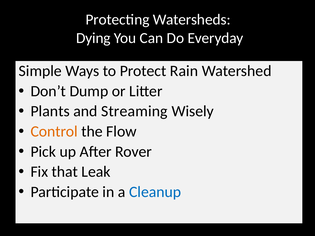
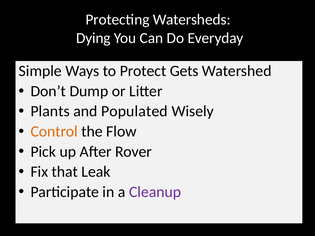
Rain: Rain -> Gets (184, 71)
Streaming: Streaming -> Populated (134, 111)
Cleanup colour: blue -> purple (155, 192)
